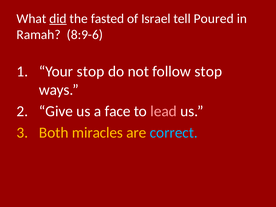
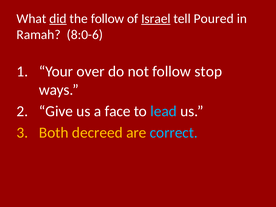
the fasted: fasted -> follow (107, 19)
Israel underline: none -> present (156, 19)
8:9-6: 8:9-6 -> 8:0-6 (85, 35)
Your stop: stop -> over (91, 71)
lead colour: pink -> light blue (164, 111)
miracles: miracles -> decreed (97, 133)
